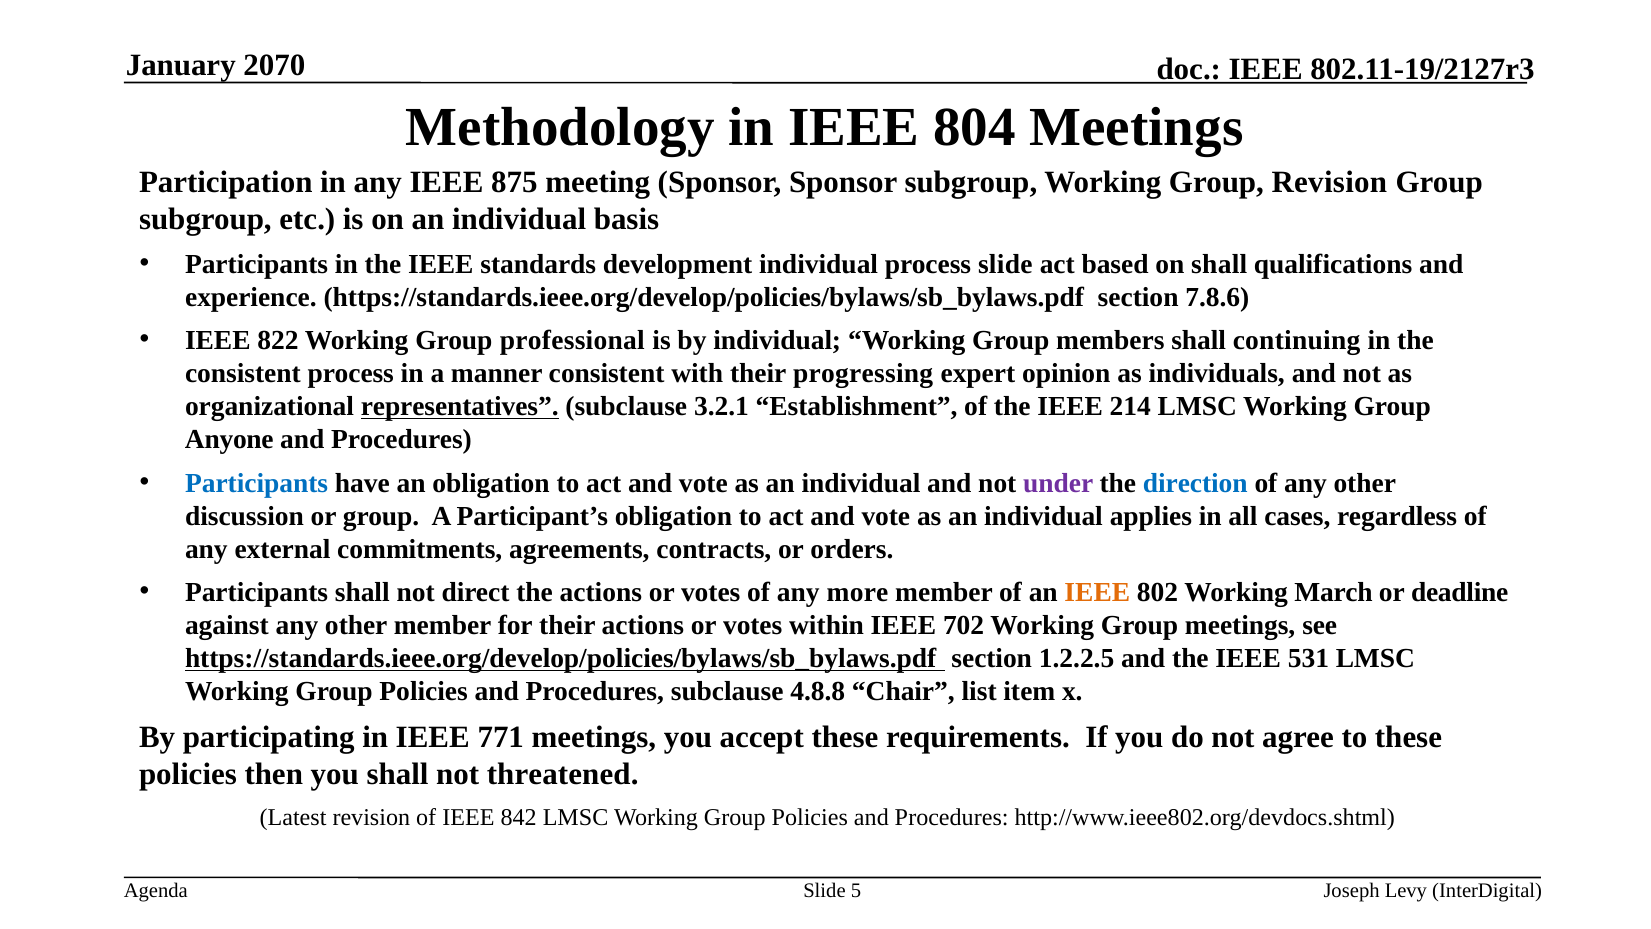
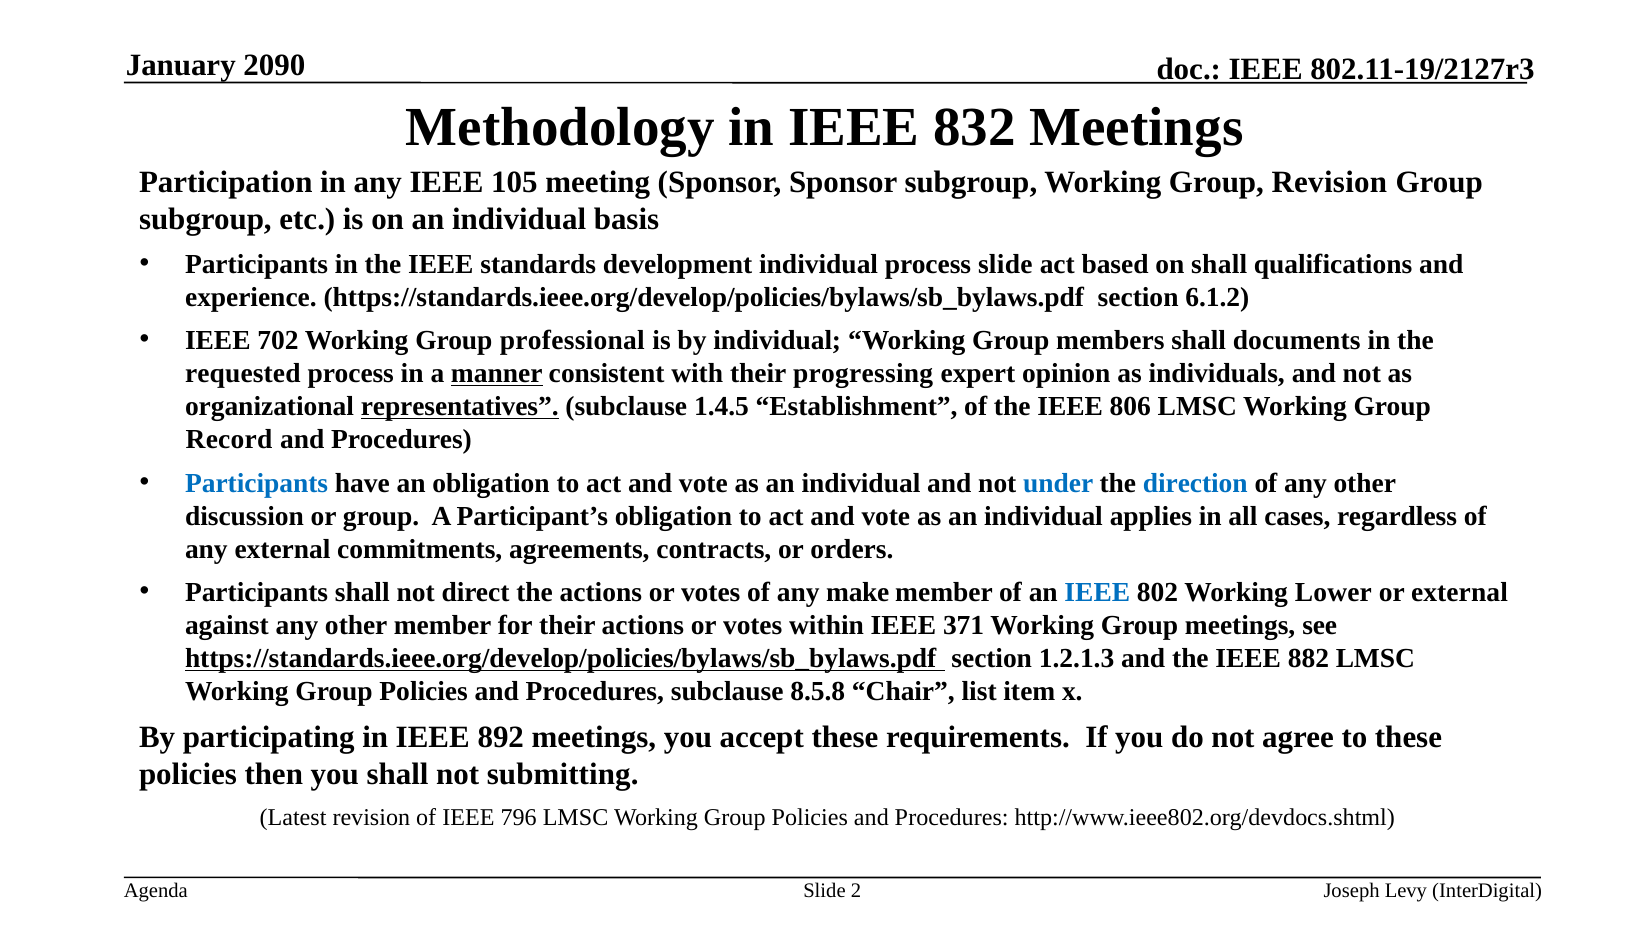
2070: 2070 -> 2090 (274, 66)
804: 804 -> 832 (975, 128)
875: 875 -> 105 (514, 182)
7.8.6: 7.8.6 -> 6.1.2 (1217, 297)
822: 822 -> 702 (278, 340)
continuing: continuing -> documents (1297, 340)
consistent: consistent -> requested (243, 373)
manner underline: none -> present (497, 373)
3.2.1: 3.2.1 -> 1.4.5 (721, 406)
214: 214 -> 806 (1130, 406)
Anyone: Anyone -> Record (229, 439)
under colour: purple -> blue (1058, 483)
more: more -> make (858, 592)
IEEE colour: orange -> blue (1097, 592)
March: March -> Lower (1333, 592)
or deadline: deadline -> external (1459, 592)
702: 702 -> 371 (964, 625)
1.2.2.5: 1.2.2.5 -> 1.2.1.3 (1077, 658)
531: 531 -> 882 (1308, 658)
4.8.8: 4.8.8 -> 8.5.8 (818, 691)
771: 771 -> 892 (501, 737)
threatened: threatened -> submitting (563, 774)
842: 842 -> 796 (519, 817)
5: 5 -> 2 (856, 891)
